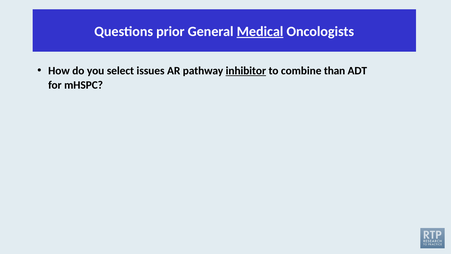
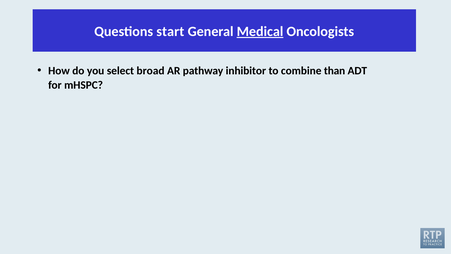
prior: prior -> start (170, 31)
issues: issues -> broad (151, 71)
inhibitor underline: present -> none (246, 71)
